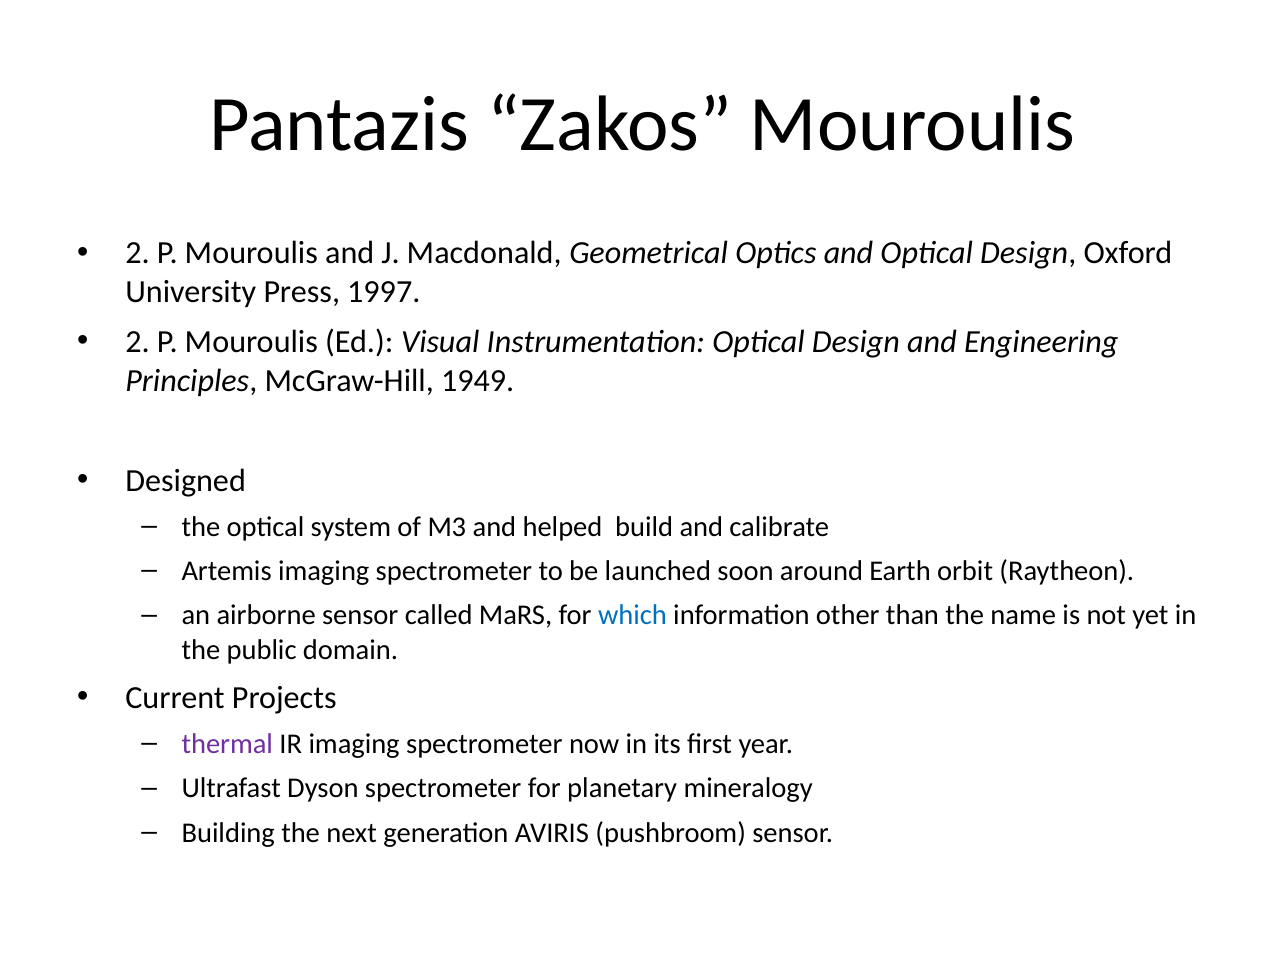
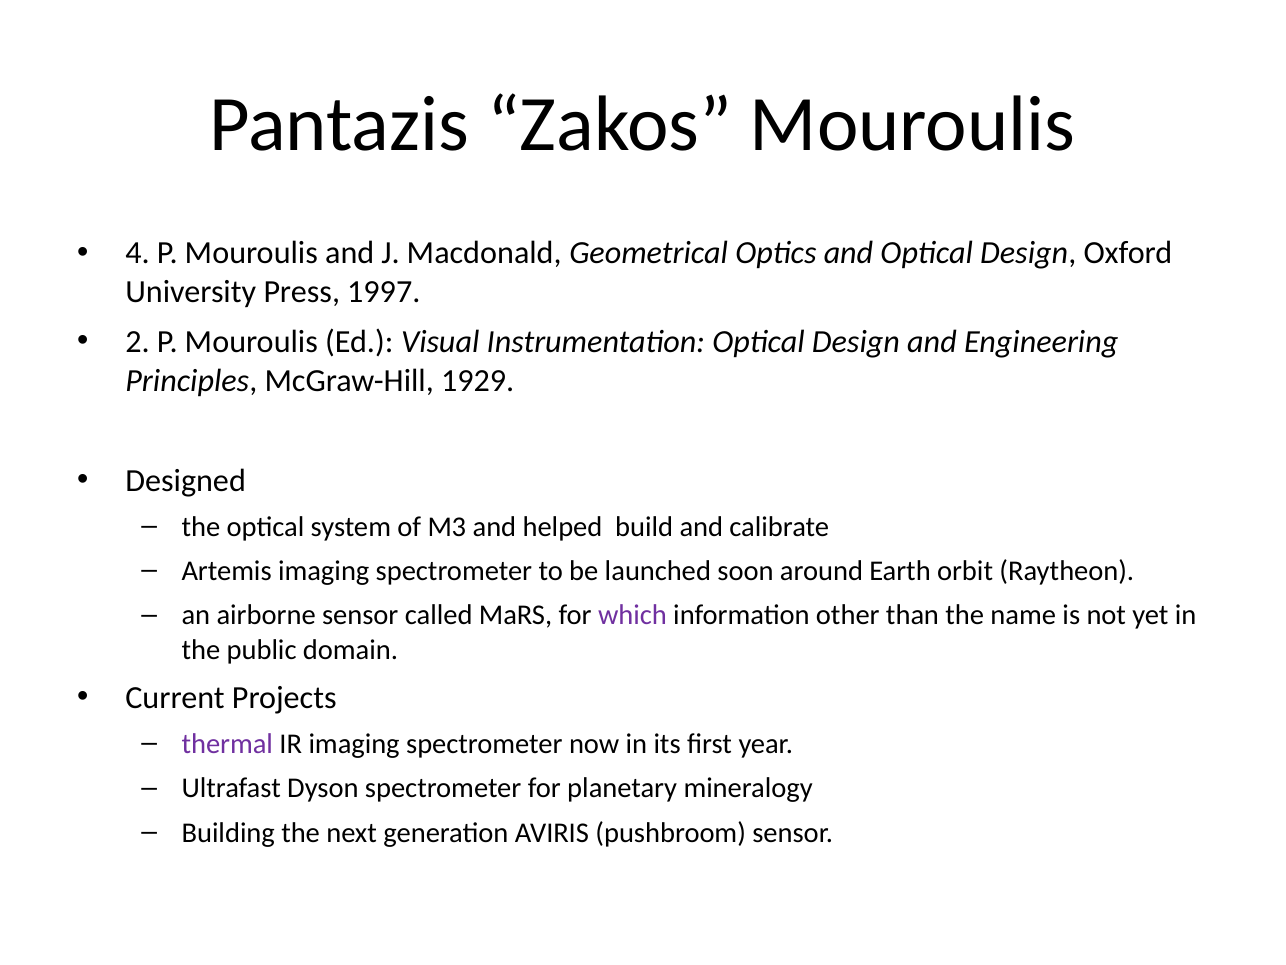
2: 2 -> 4 (138, 253)
1949: 1949 -> 1929 (478, 380)
which colour: blue -> purple (632, 615)
